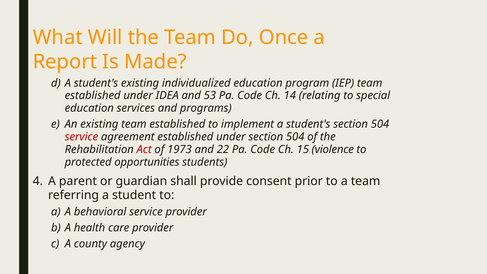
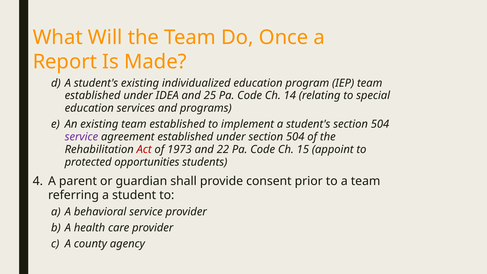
53: 53 -> 25 (210, 96)
service colour: red -> purple (81, 137)
violence: violence -> appoint (333, 149)
